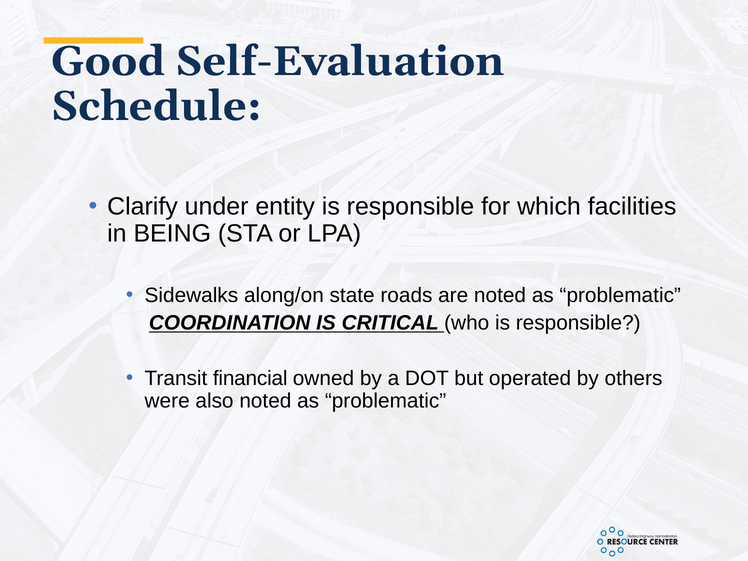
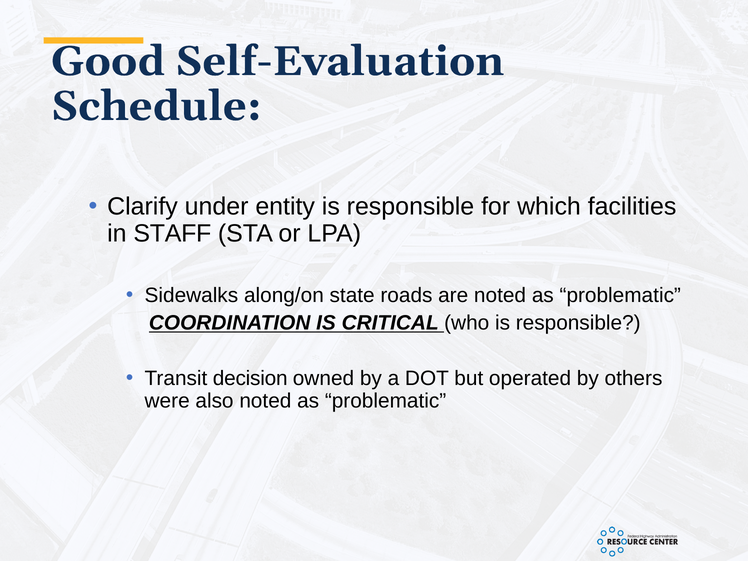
BEING: BEING -> STAFF (172, 233)
financial: financial -> decision (250, 378)
